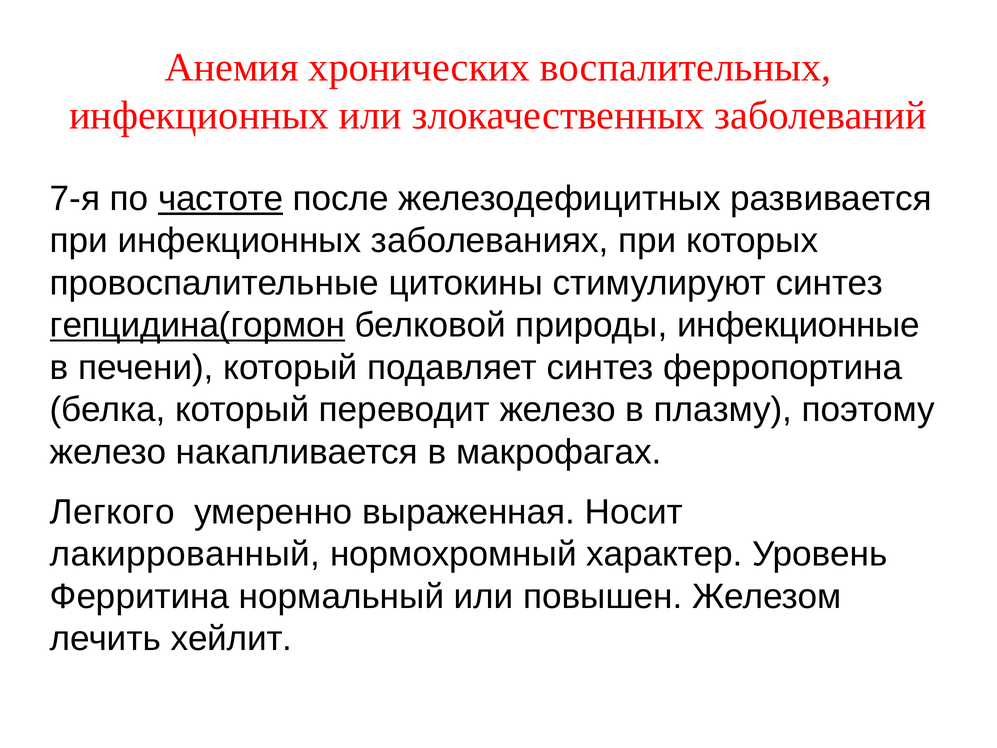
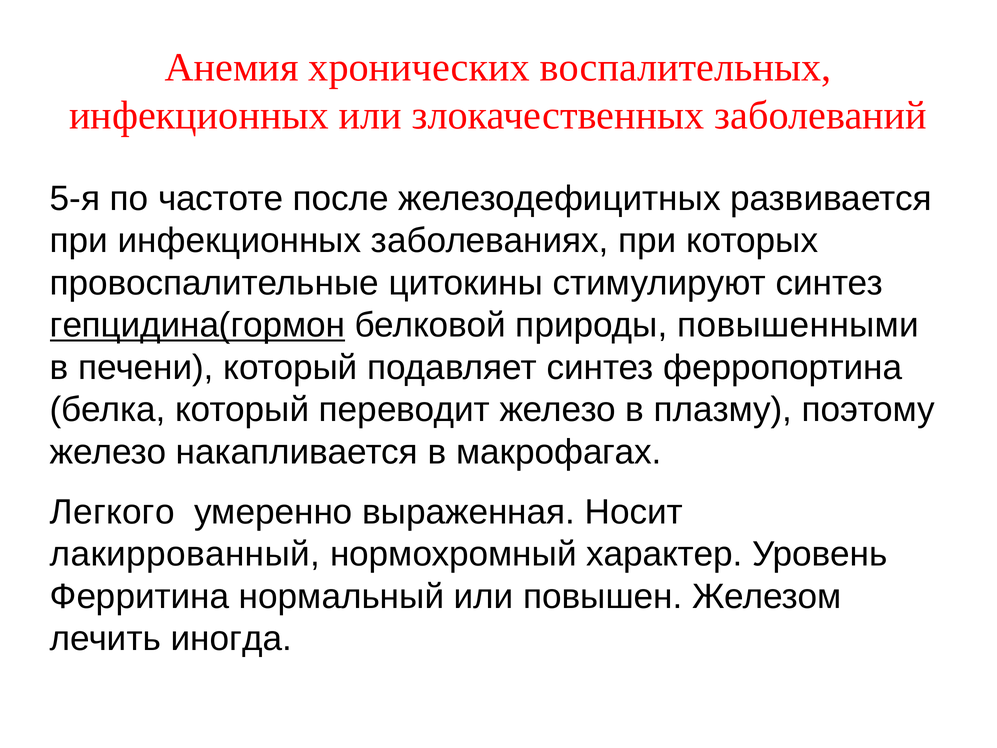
7-я: 7-я -> 5-я (75, 199)
частоте underline: present -> none (221, 199)
инфекционные: инфекционные -> повышенными (798, 325)
хейлит: хейлит -> иногда (231, 639)
